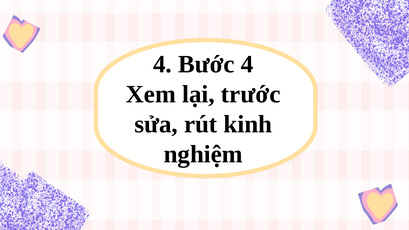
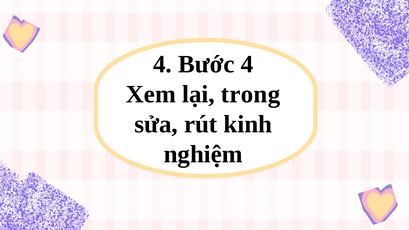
trước: trước -> trong (251, 94)
